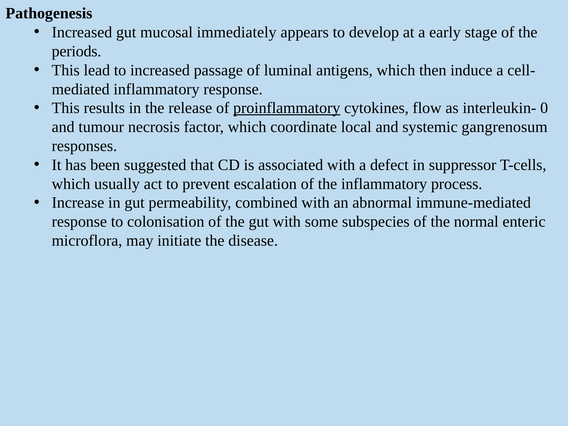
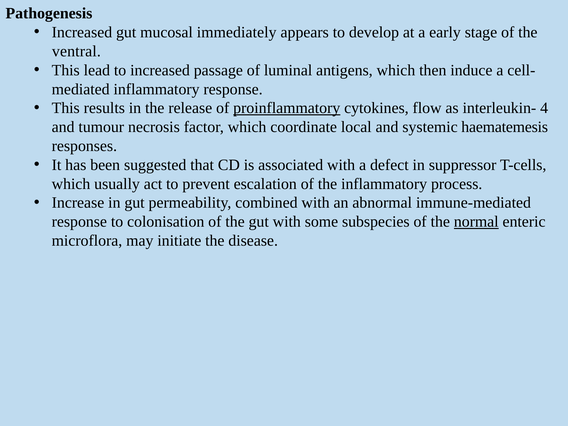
periods: periods -> ventral (76, 51)
0: 0 -> 4 (544, 108)
gangrenosum: gangrenosum -> haematemesis (505, 127)
normal underline: none -> present (476, 222)
